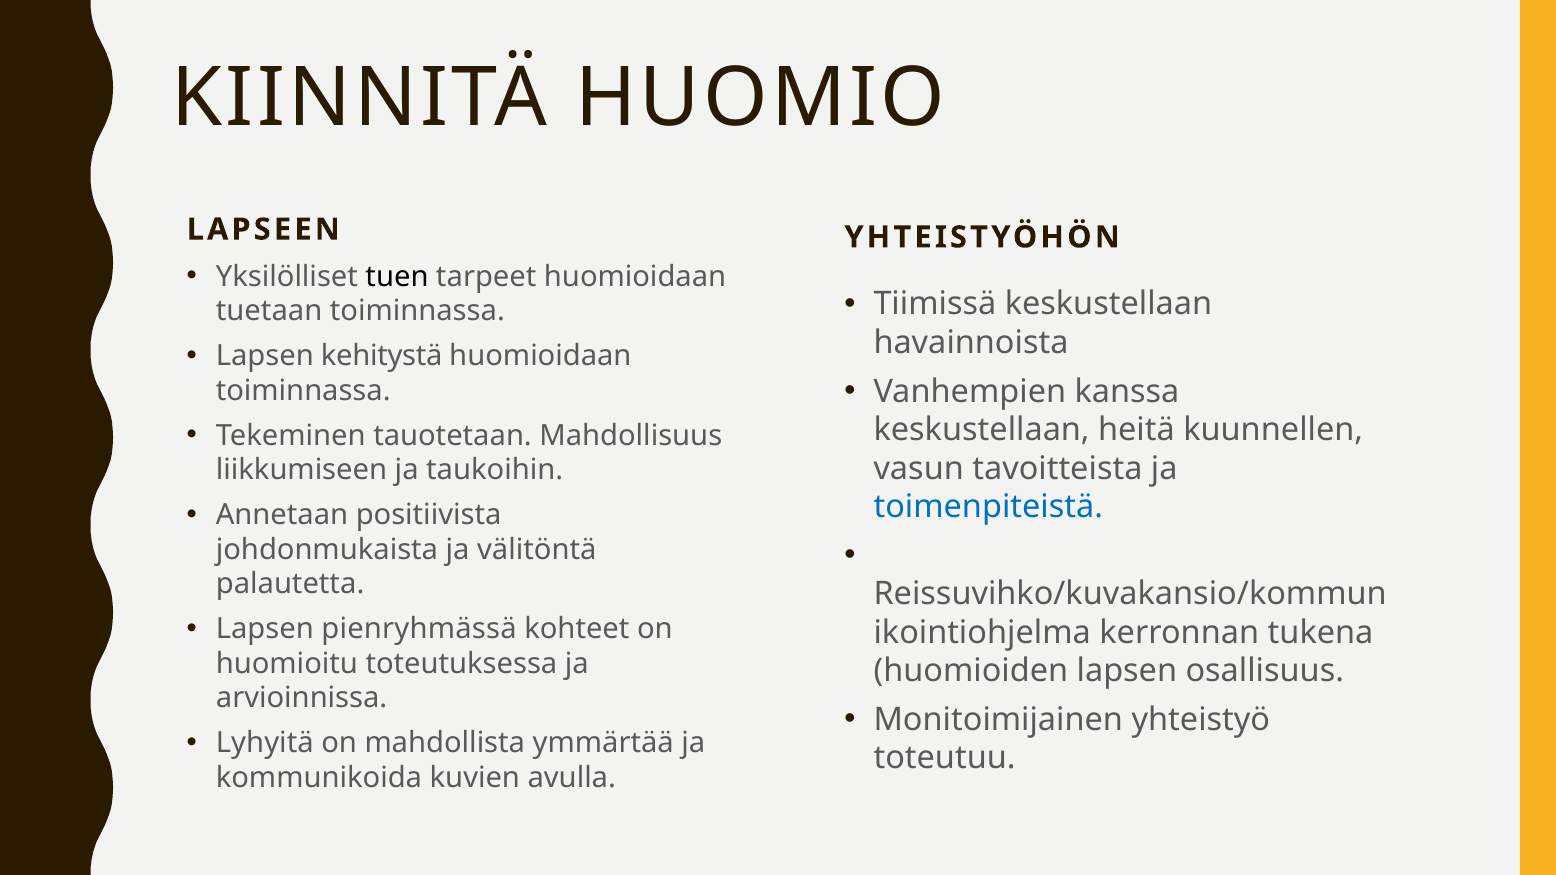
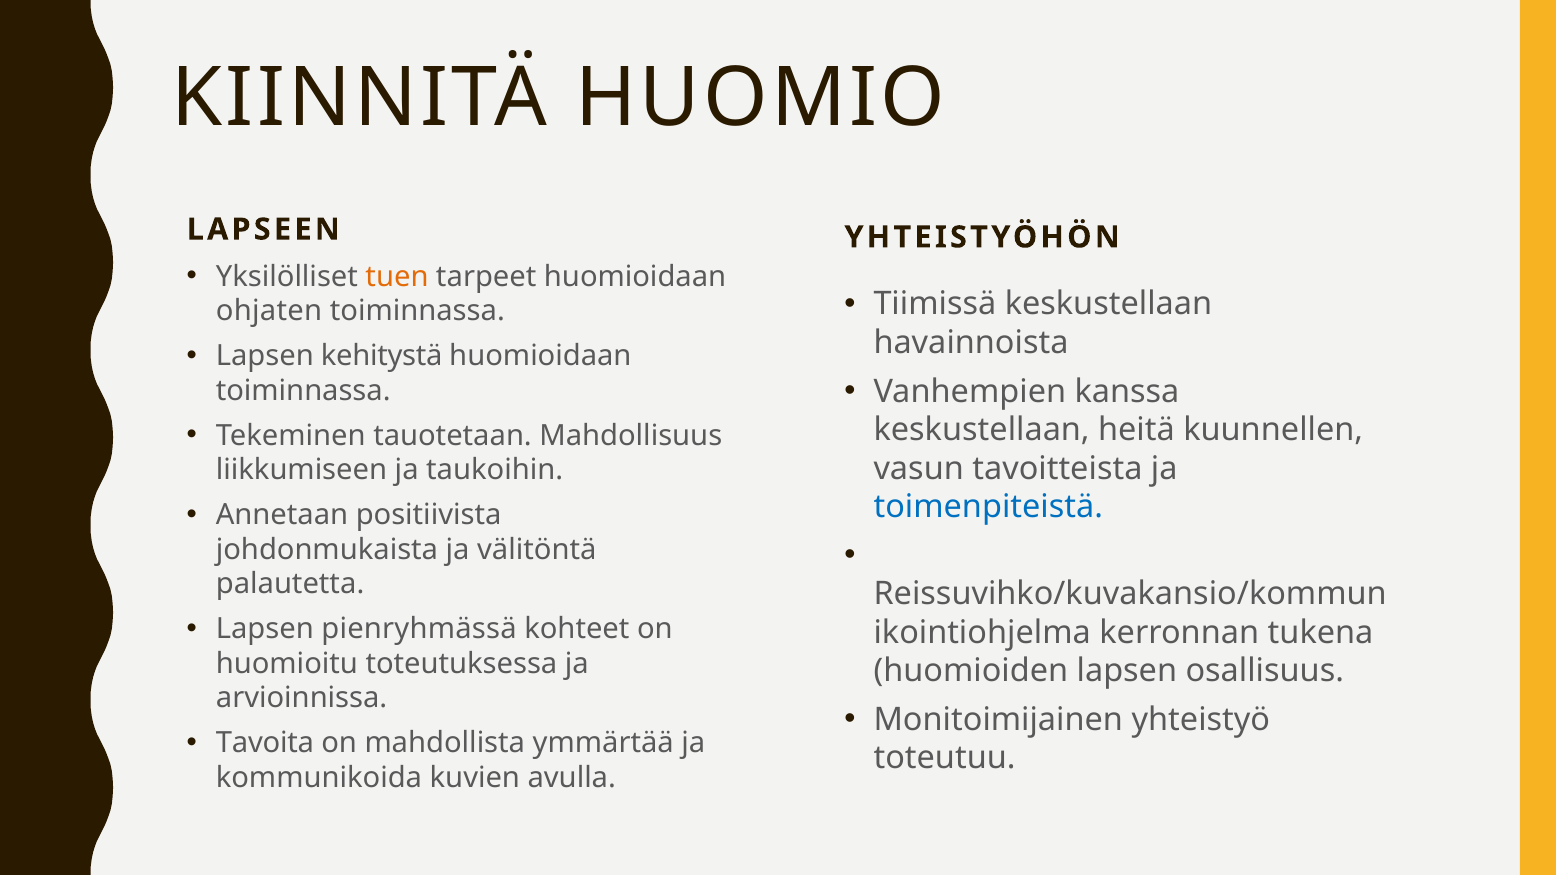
tuen colour: black -> orange (397, 277)
tuetaan: tuetaan -> ohjaten (269, 311)
Lyhyitä: Lyhyitä -> Tavoita (265, 743)
